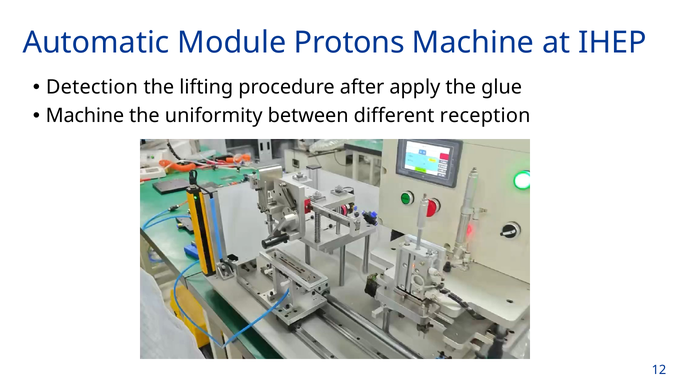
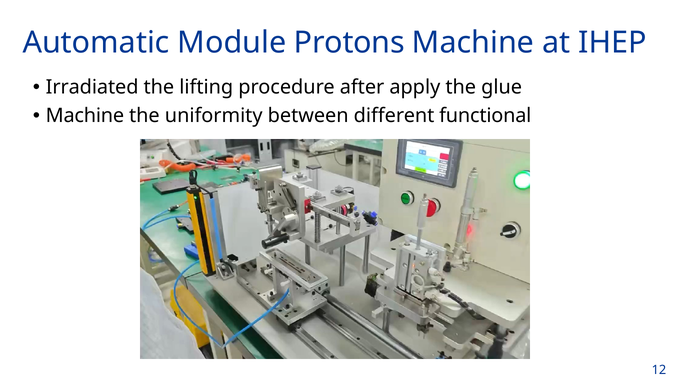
Detection: Detection -> Irradiated (92, 87)
reception: reception -> functional (485, 116)
